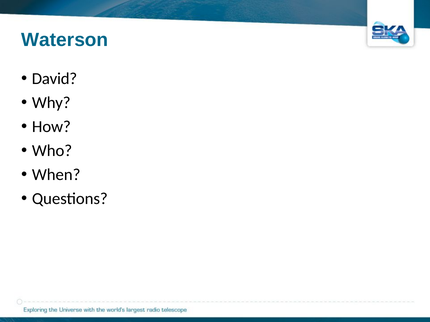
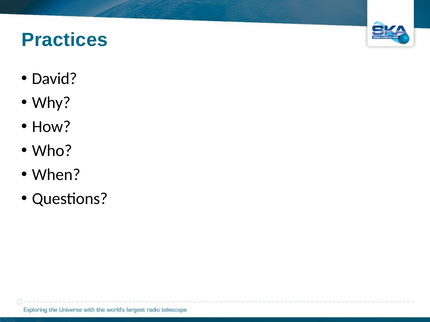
Waterson: Waterson -> Practices (65, 40)
